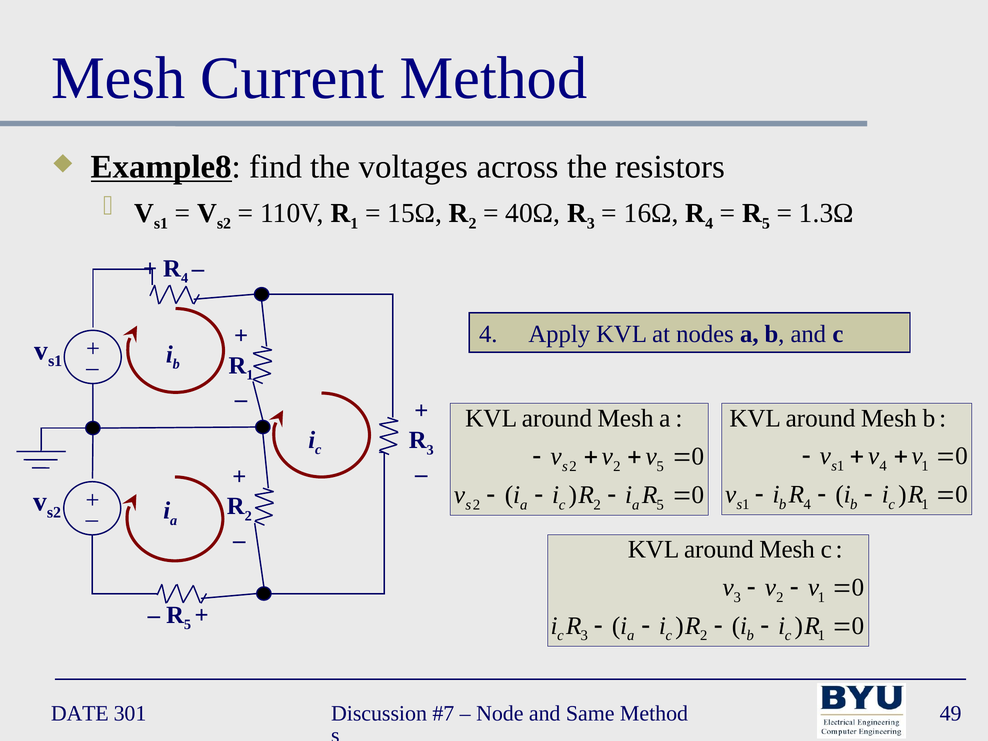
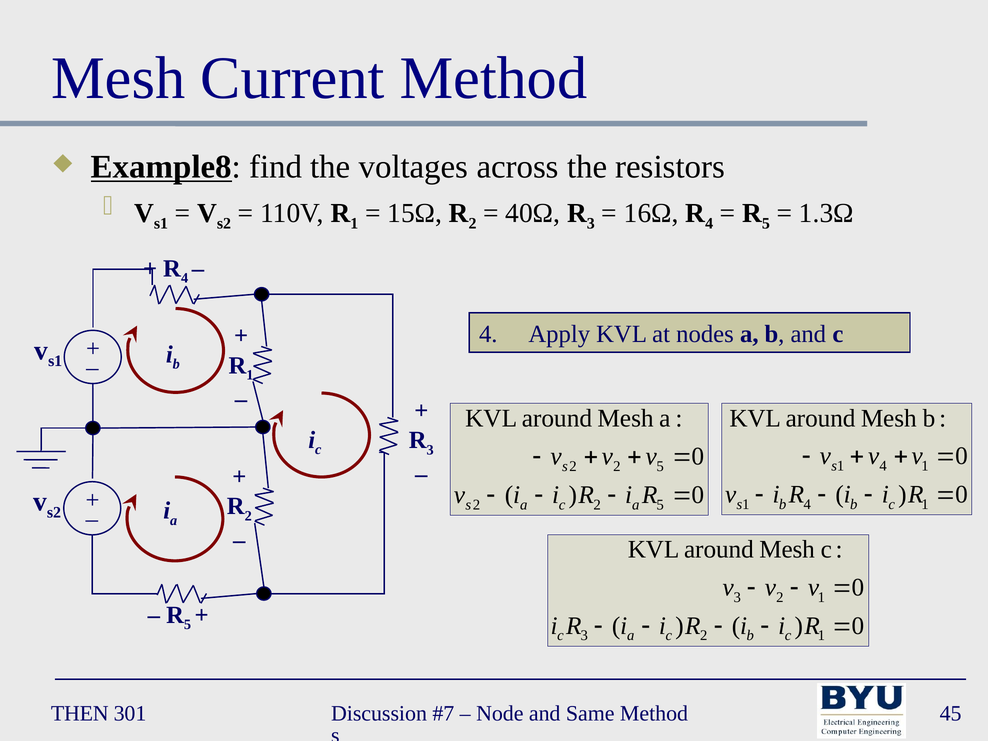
DATE: DATE -> THEN (80, 714)
49: 49 -> 45 (951, 714)
